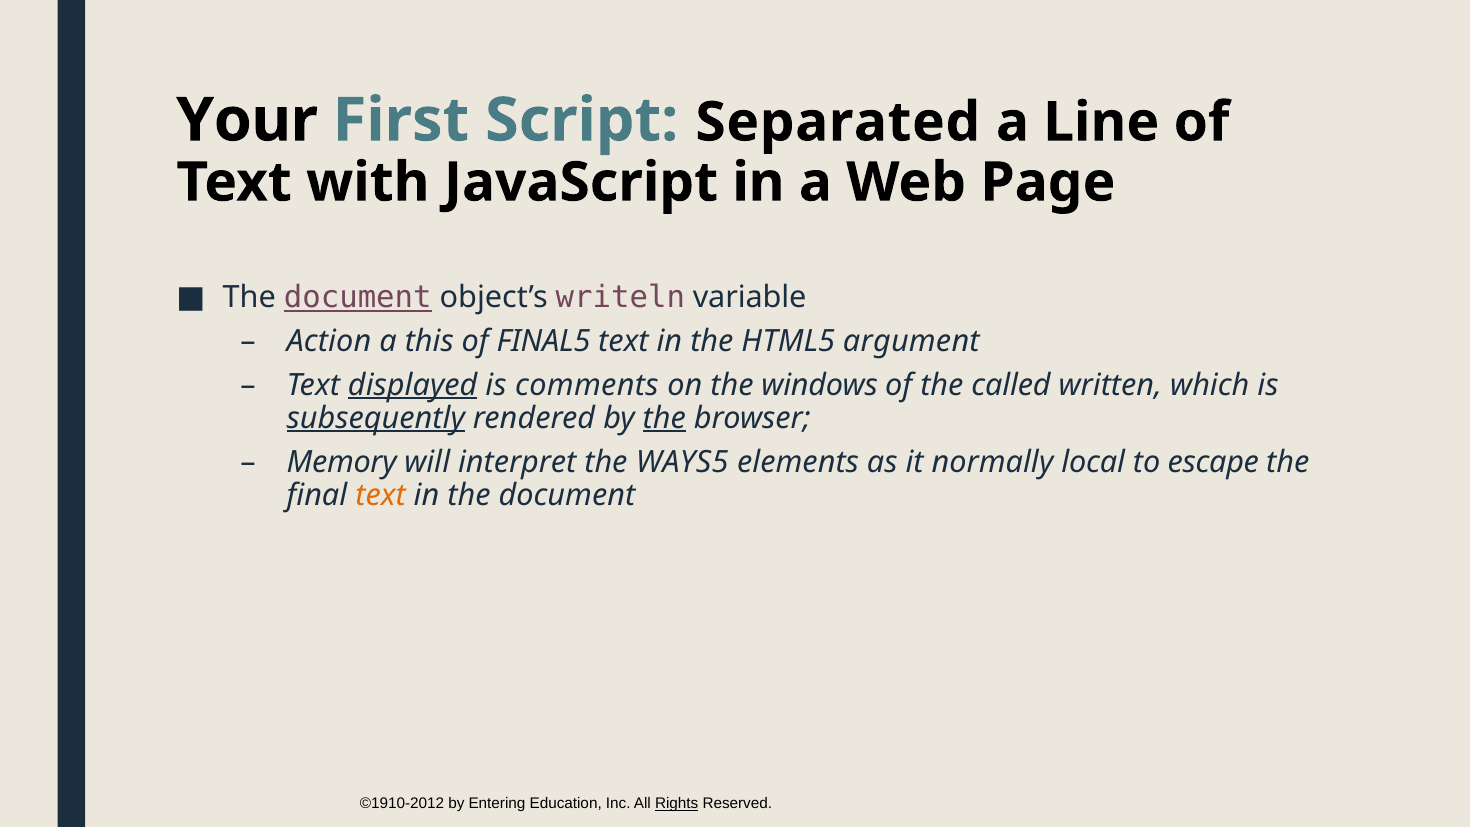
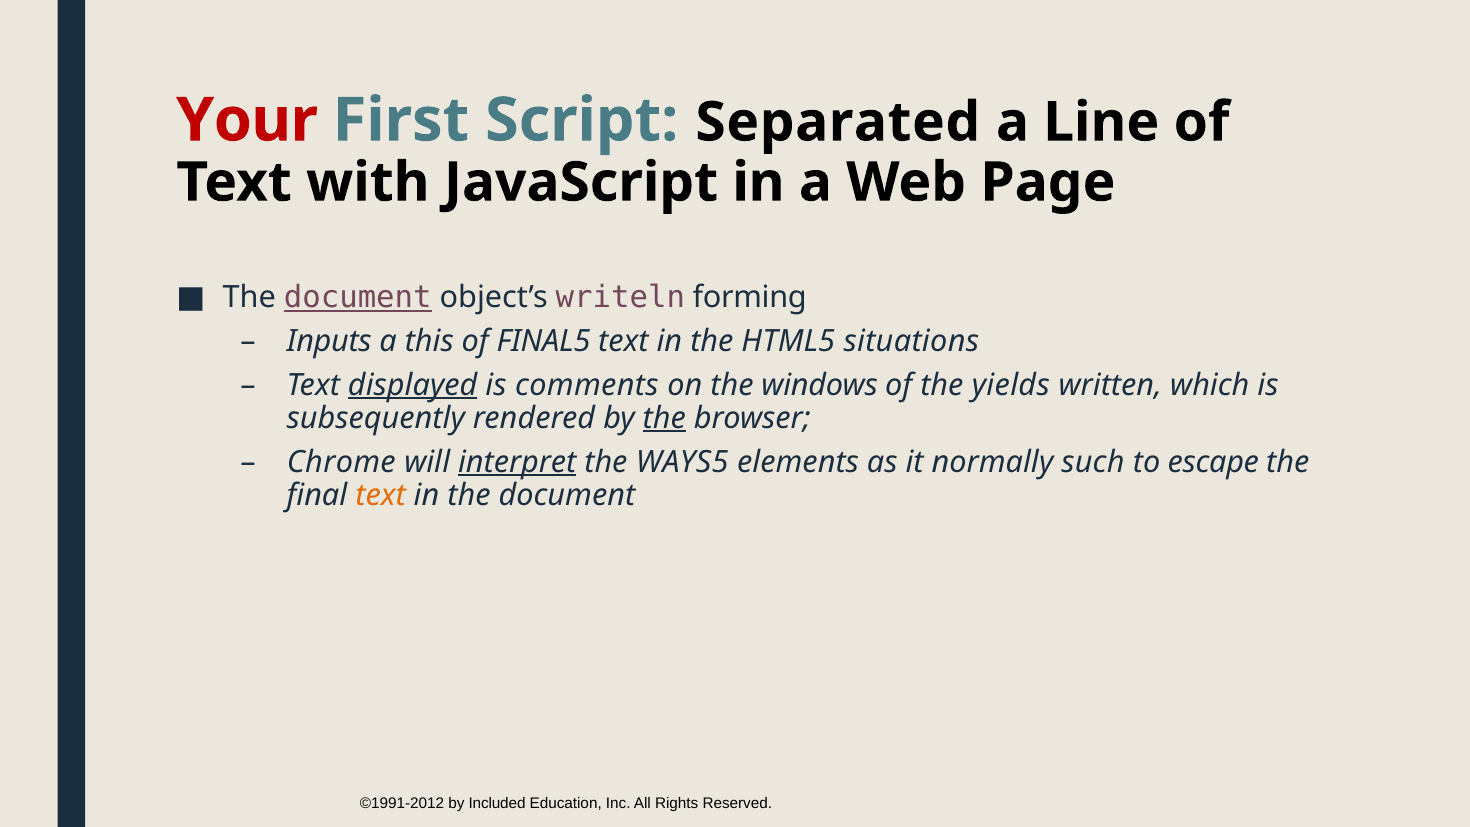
Your colour: black -> red (247, 120)
variable: variable -> forming (750, 297)
Action: Action -> Inputs (329, 341)
argument: argument -> situations (911, 341)
called: called -> yields (1011, 385)
subsequently underline: present -> none (376, 418)
Memory: Memory -> Chrome (341, 462)
interpret underline: none -> present (517, 462)
local: local -> such (1093, 462)
©1910-2012: ©1910-2012 -> ©1991-2012 (402, 803)
Entering: Entering -> Included (497, 803)
Rights underline: present -> none (677, 803)
